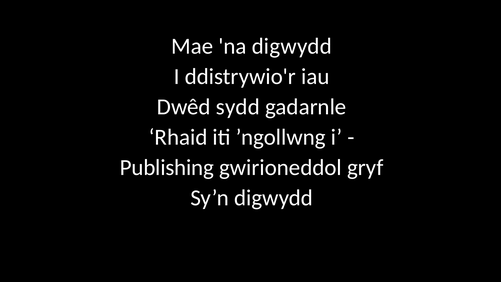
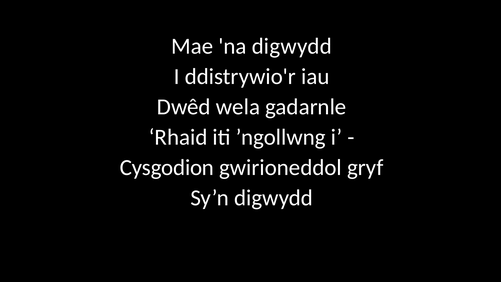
sydd: sydd -> wela (238, 107)
Publishing: Publishing -> Cysgodion (167, 168)
